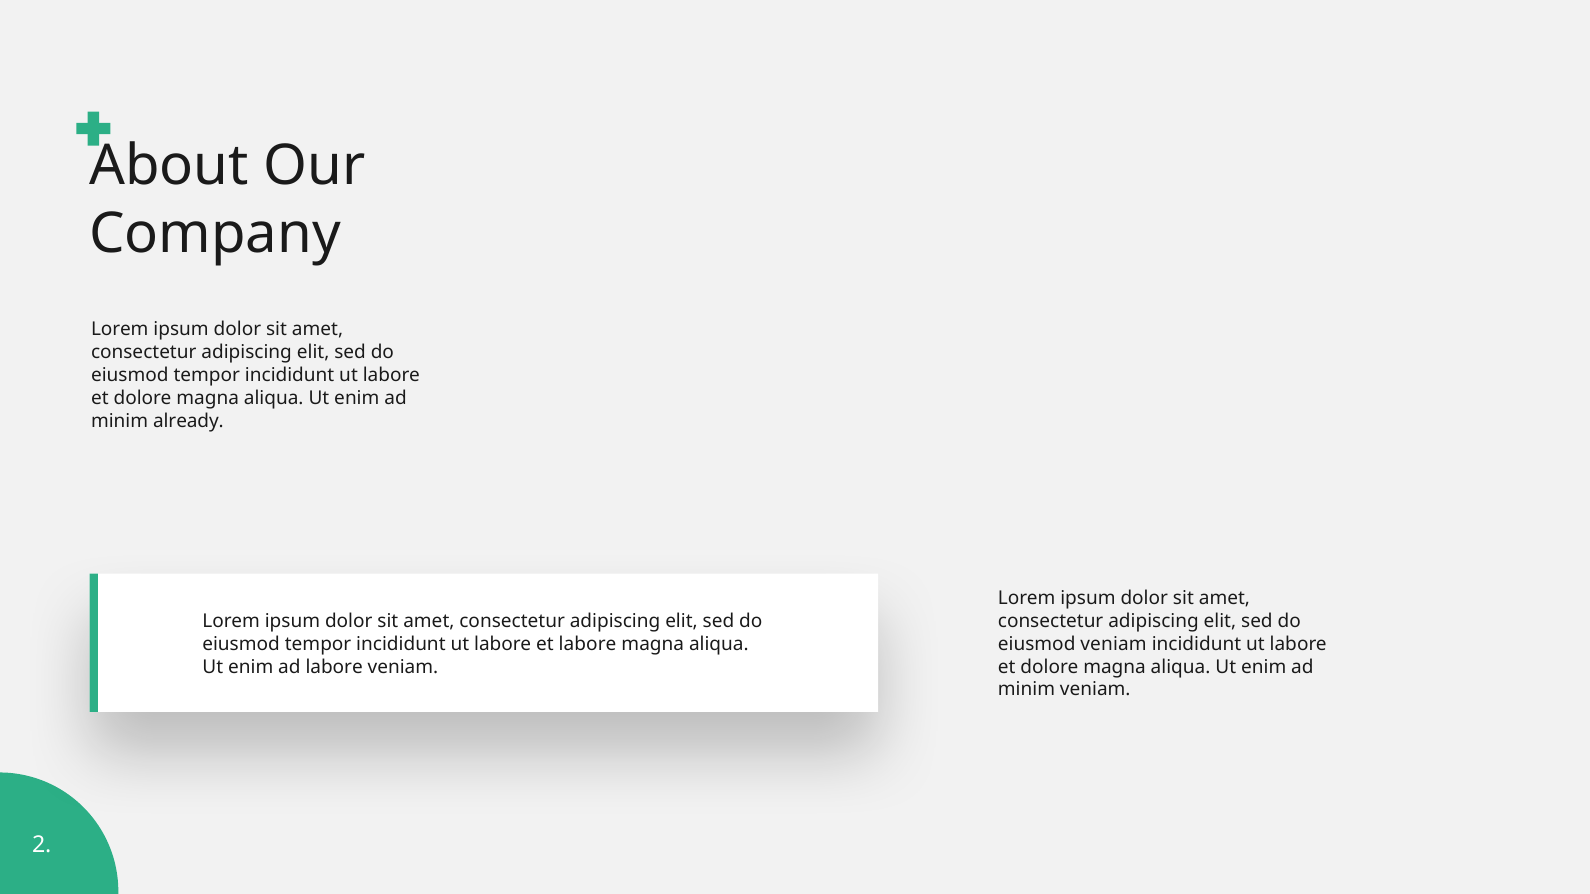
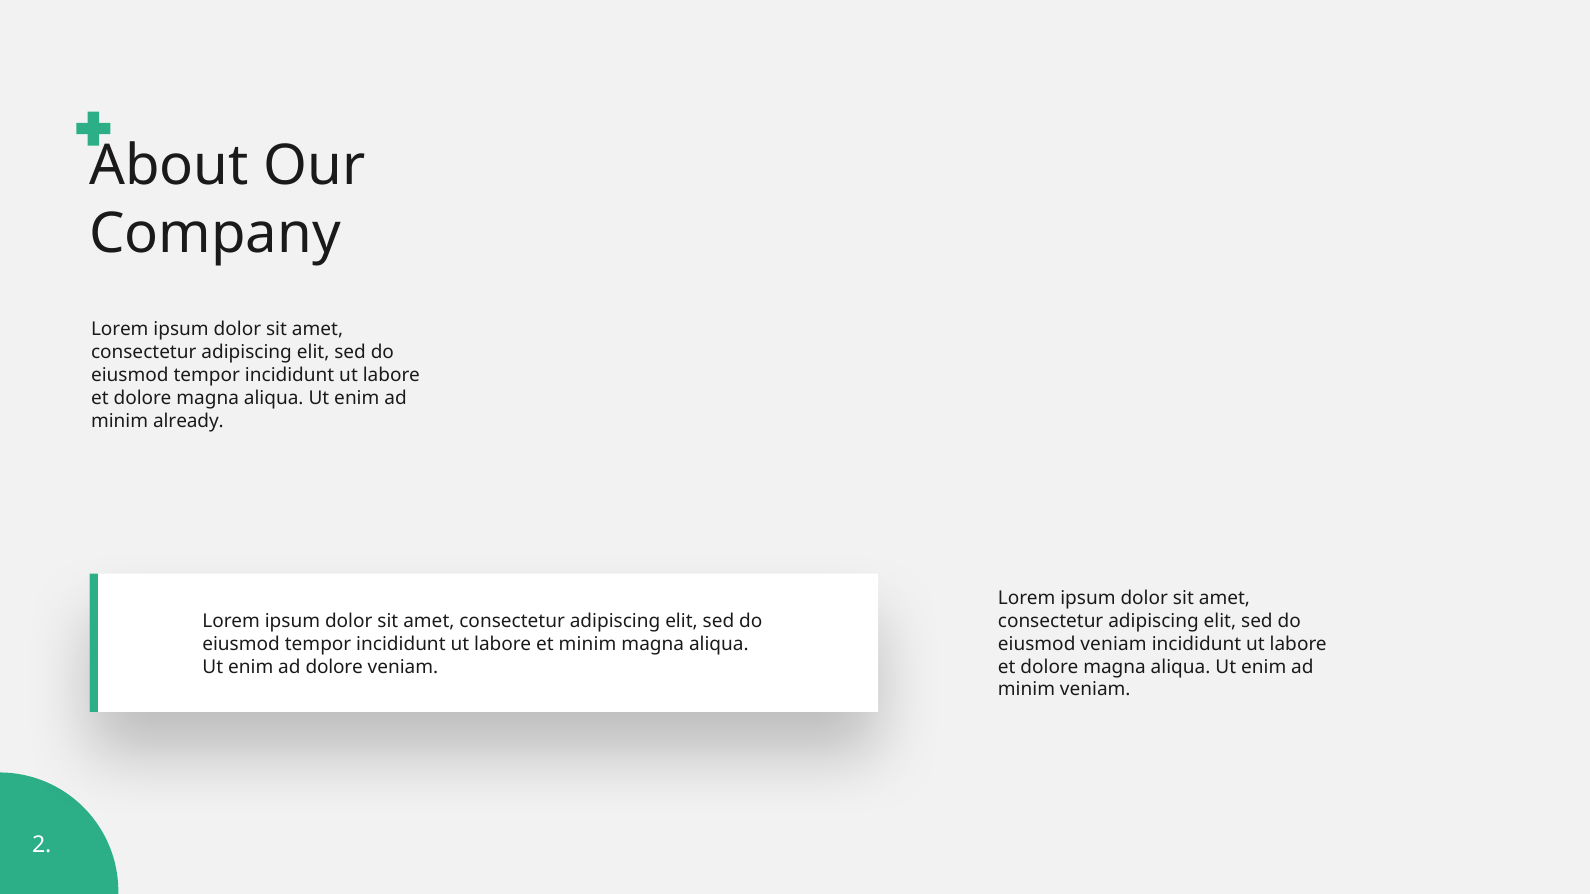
et labore: labore -> minim (588, 644)
ad labore: labore -> dolore (334, 666)
